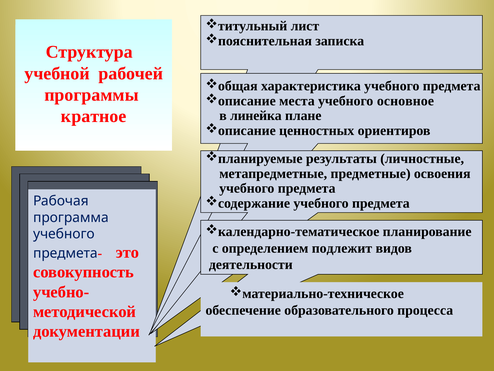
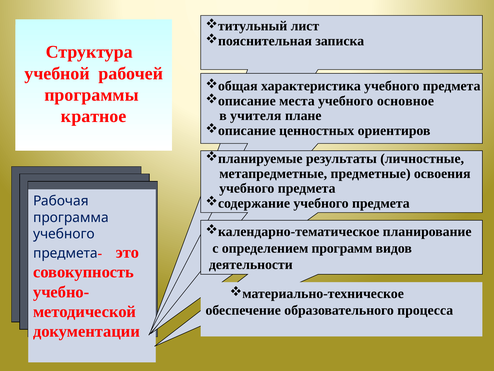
линейка: линейка -> учителя (256, 116)
подлежит: подлежит -> программ (342, 248)
